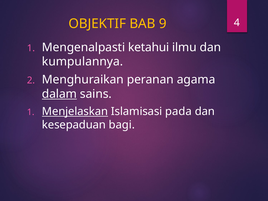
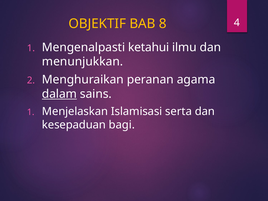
9: 9 -> 8 (163, 24)
kumpulannya: kumpulannya -> menunjukkan (83, 62)
Menjelaskan underline: present -> none (75, 111)
pada: pada -> serta (179, 111)
